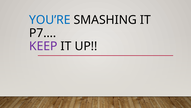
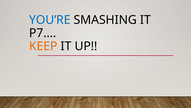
KEEP colour: purple -> orange (43, 46)
